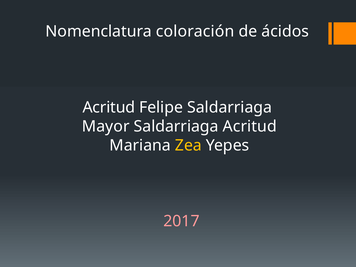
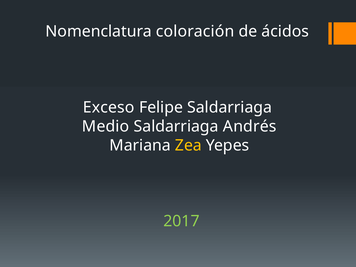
Acritud: Acritud -> Exceso (109, 107)
Mayor: Mayor -> Medio (106, 126)
Saldarriaga Acritud: Acritud -> Andrés (250, 126)
2017 colour: pink -> light green (181, 221)
